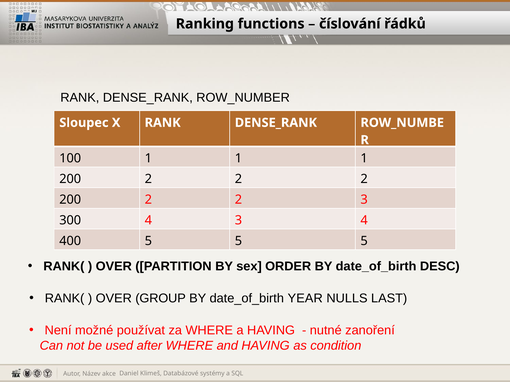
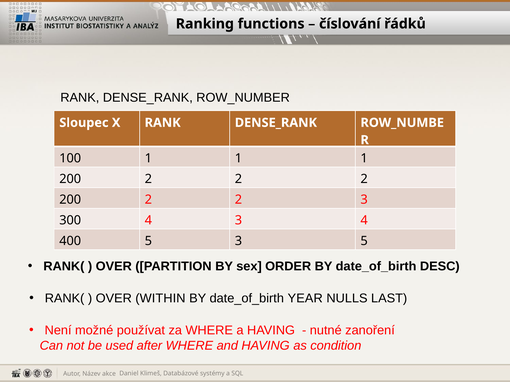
400 5 5: 5 -> 3 (238, 241)
GROUP: GROUP -> WITHIN (160, 299)
